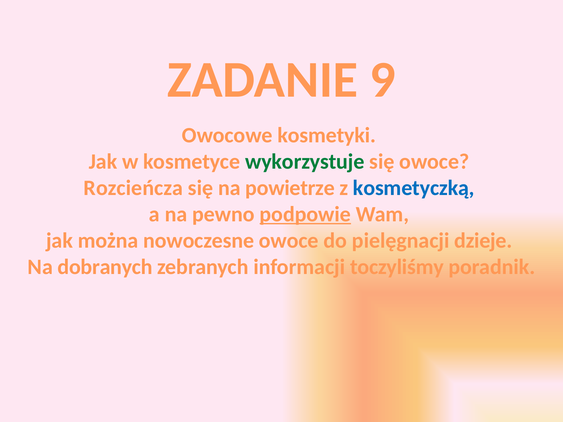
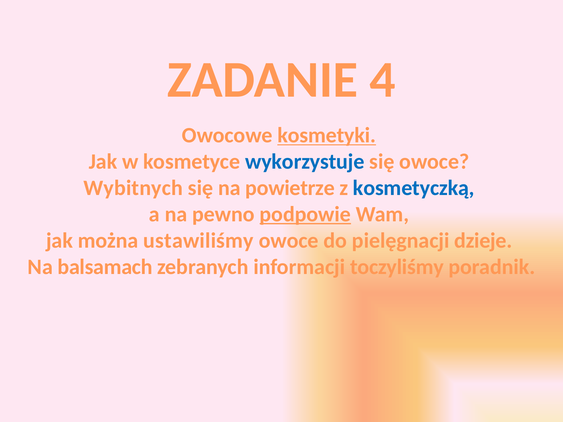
9: 9 -> 4 (383, 80)
kosmetyki underline: none -> present (327, 135)
wykorzystuje colour: green -> blue (305, 162)
Rozcieńcza: Rozcieńcza -> Wybitnych (133, 188)
nowoczesne: nowoczesne -> ustawiliśmy (198, 241)
dobranych: dobranych -> balsamach (105, 267)
